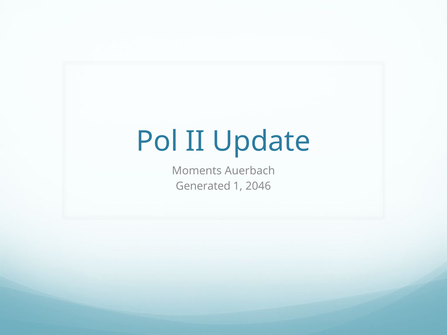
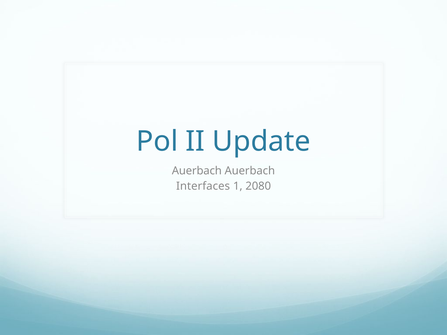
Moments: Moments -> Auerbach (197, 171)
Generated: Generated -> Interfaces (203, 186)
2046: 2046 -> 2080 (258, 186)
